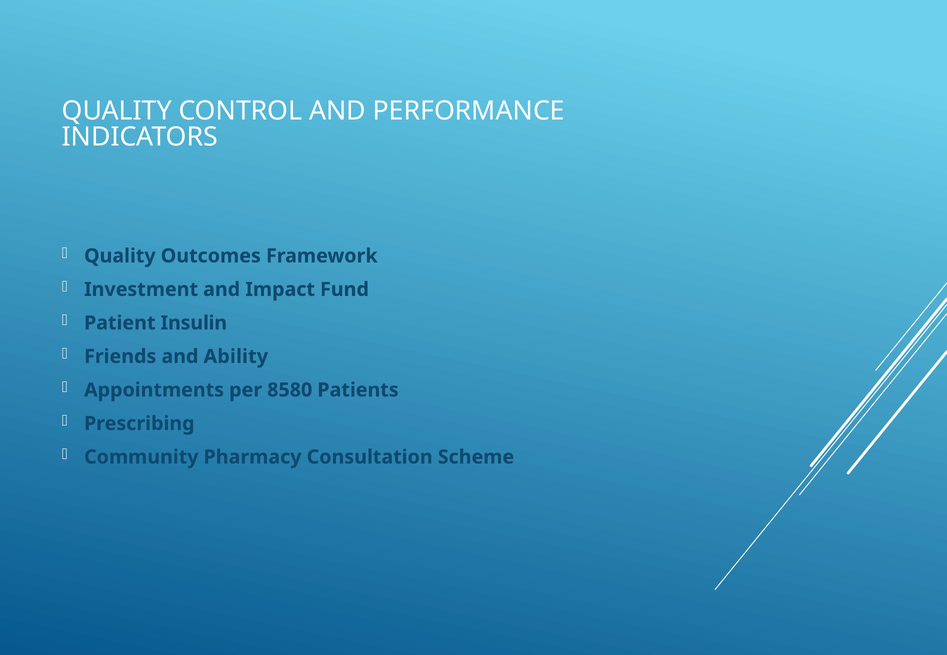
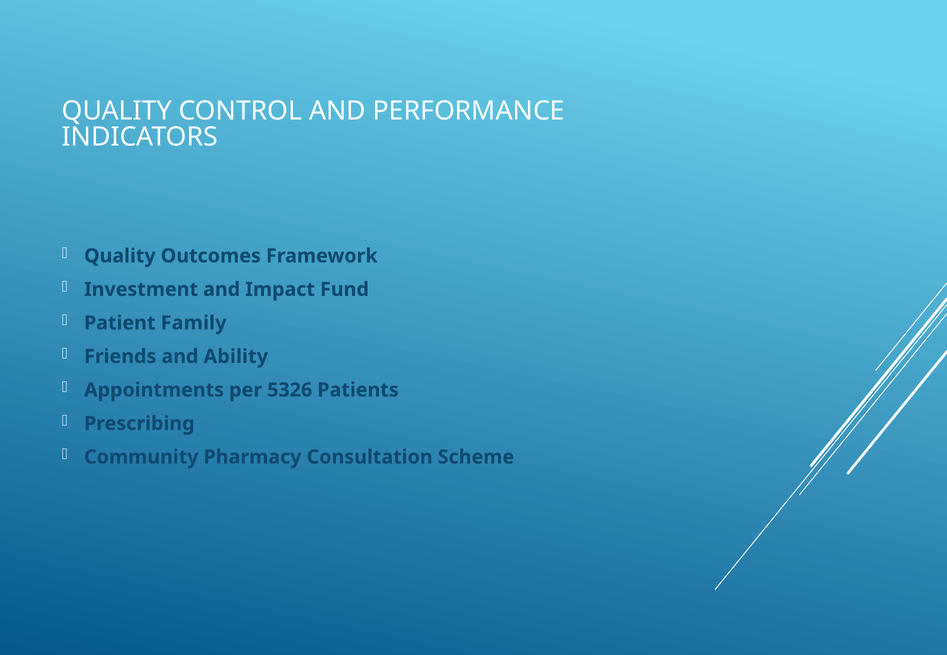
Insulin: Insulin -> Family (194, 323)
8580: 8580 -> 5326 (290, 390)
